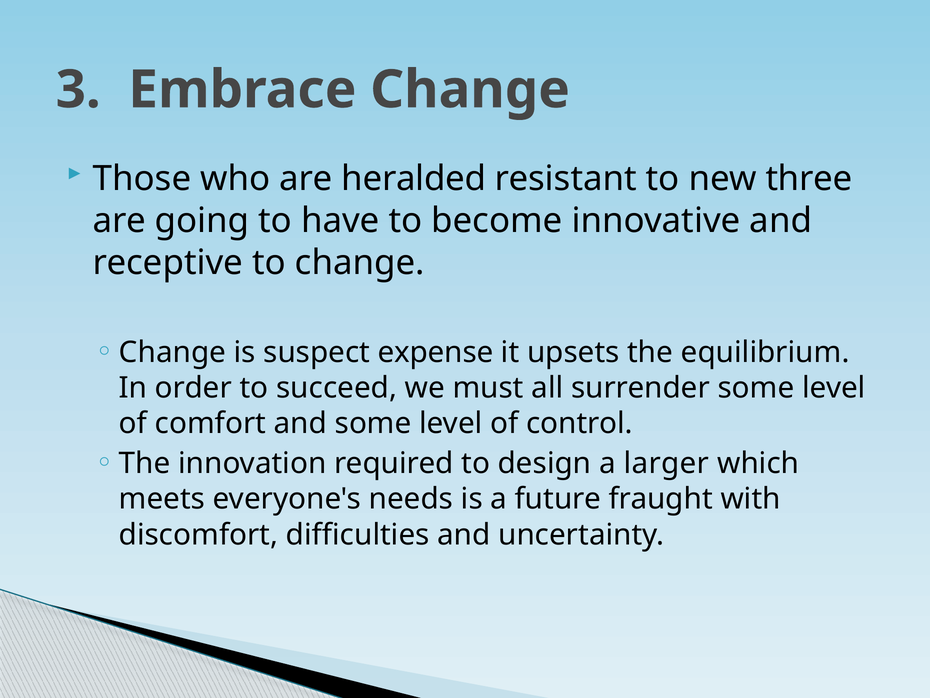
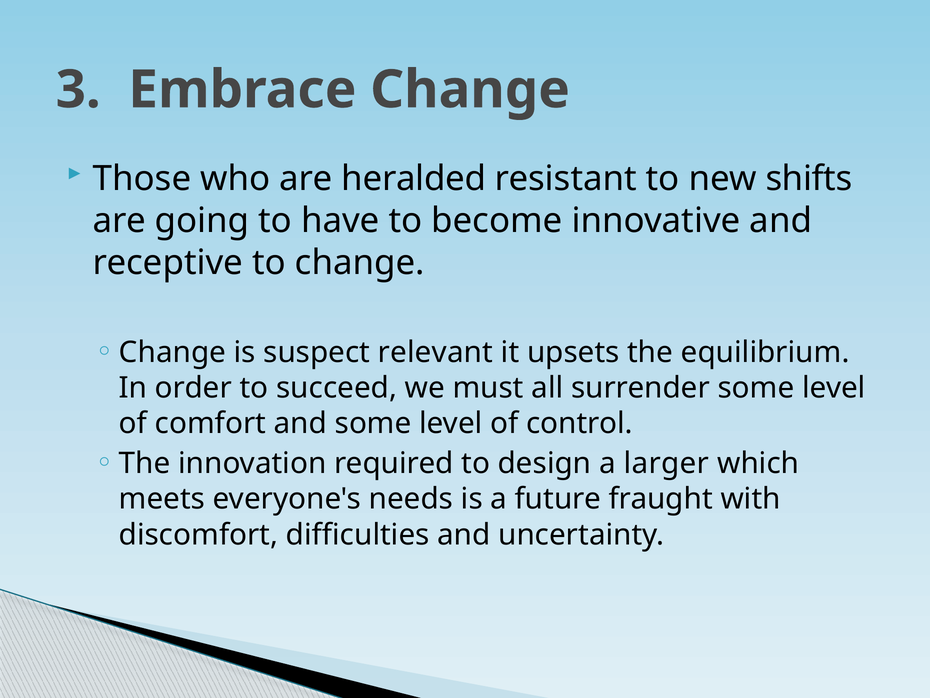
three: three -> shifts (809, 179)
expense: expense -> relevant (435, 352)
